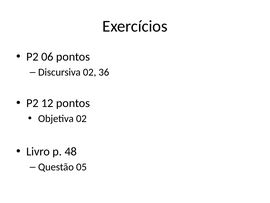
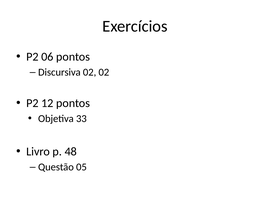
02 36: 36 -> 02 (104, 72)
Objetiva 02: 02 -> 33 (81, 118)
